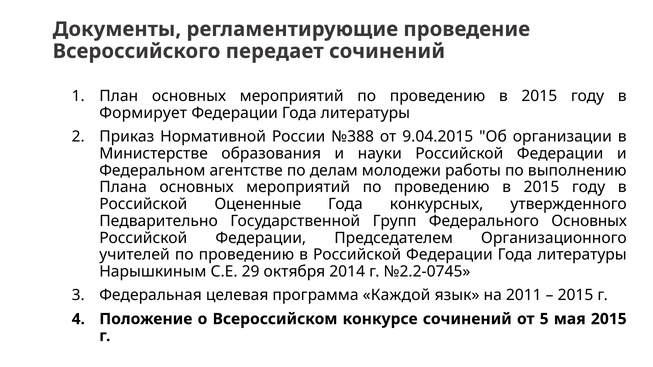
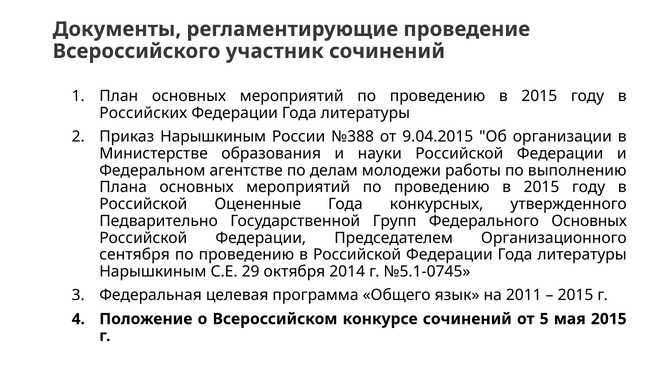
передает: передает -> участник (275, 51)
Формирует: Формирует -> Российских (143, 113)
Приказ Нормативной: Нормативной -> Нарышкиным (213, 137)
учителей: учителей -> сентября (135, 255)
№2.2-0745: №2.2-0745 -> №5.1-0745 (427, 272)
Каждой: Каждой -> Общего (397, 296)
